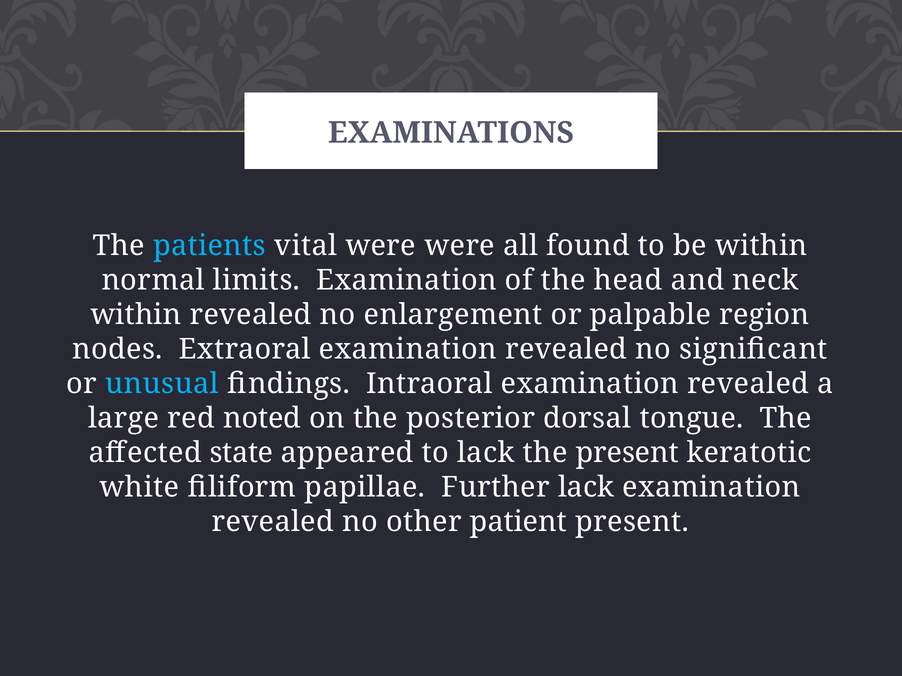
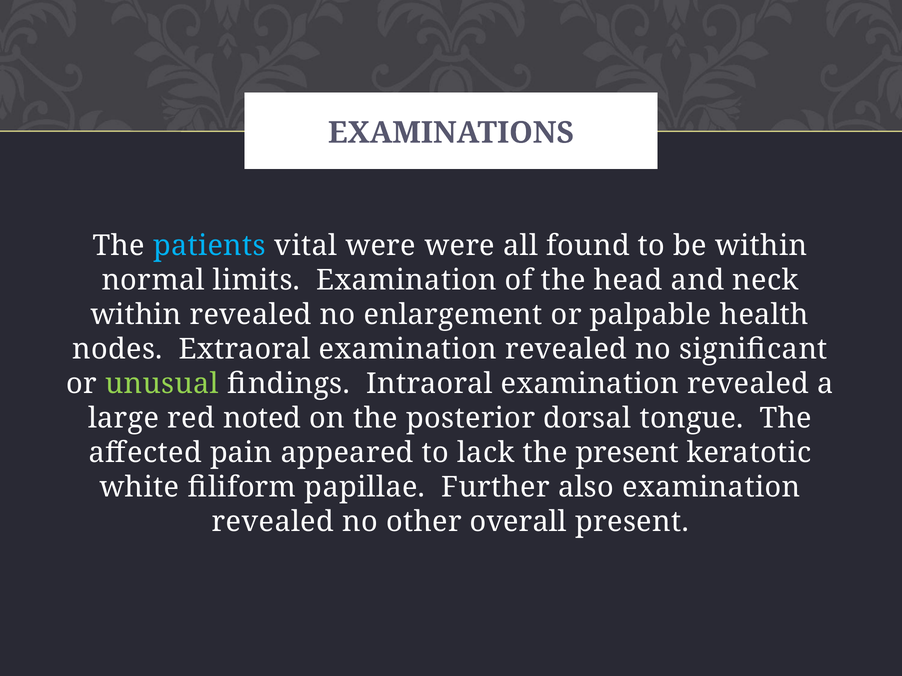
region: region -> health (764, 315)
unusual colour: light blue -> light green (162, 384)
state: state -> pain (241, 453)
Further lack: lack -> also (586, 488)
patient: patient -> overall (518, 522)
